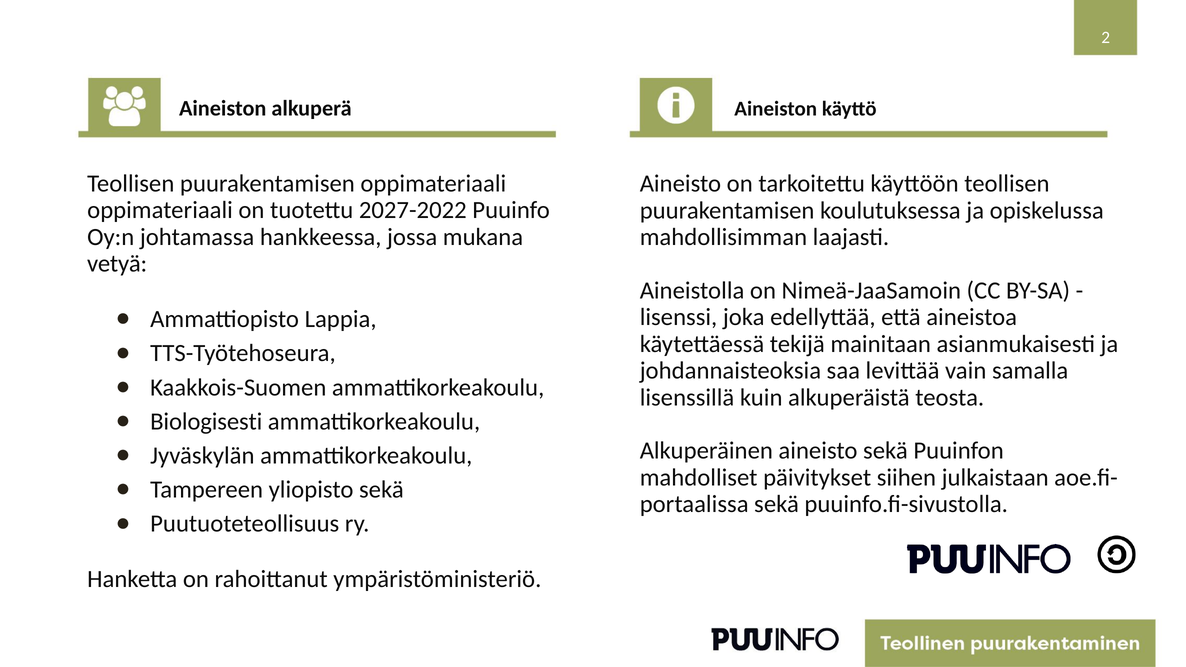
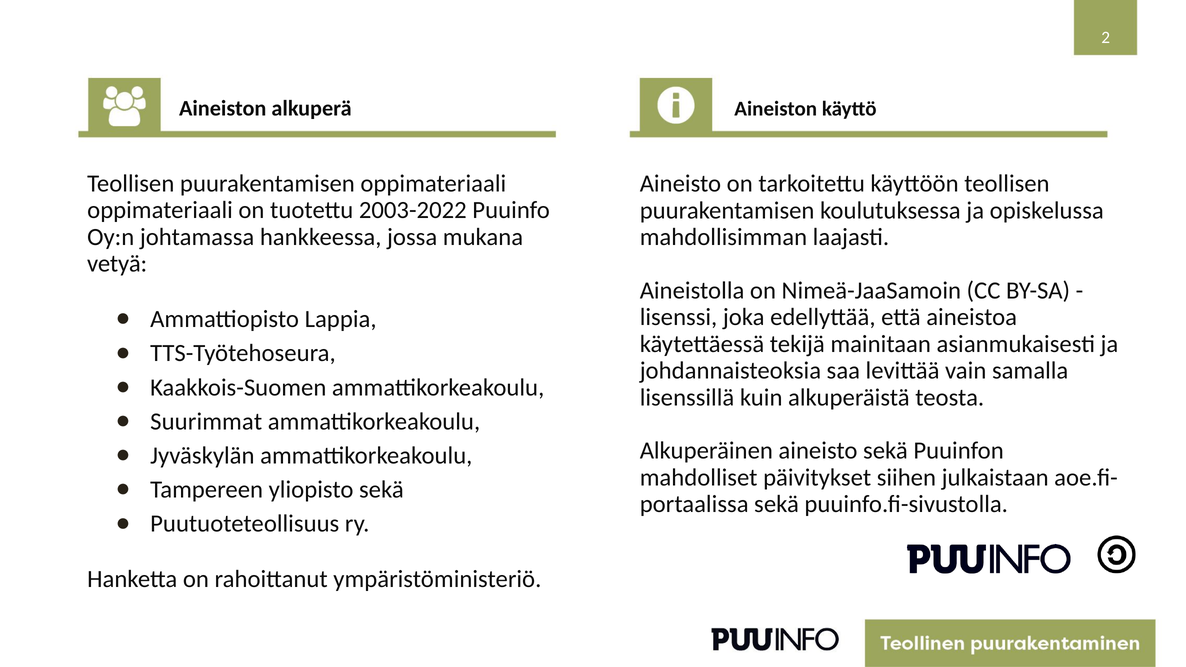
2027-2022: 2027-2022 -> 2003-2022 (413, 210)
Biologisesti: Biologisesti -> Suurimmat (206, 422)
